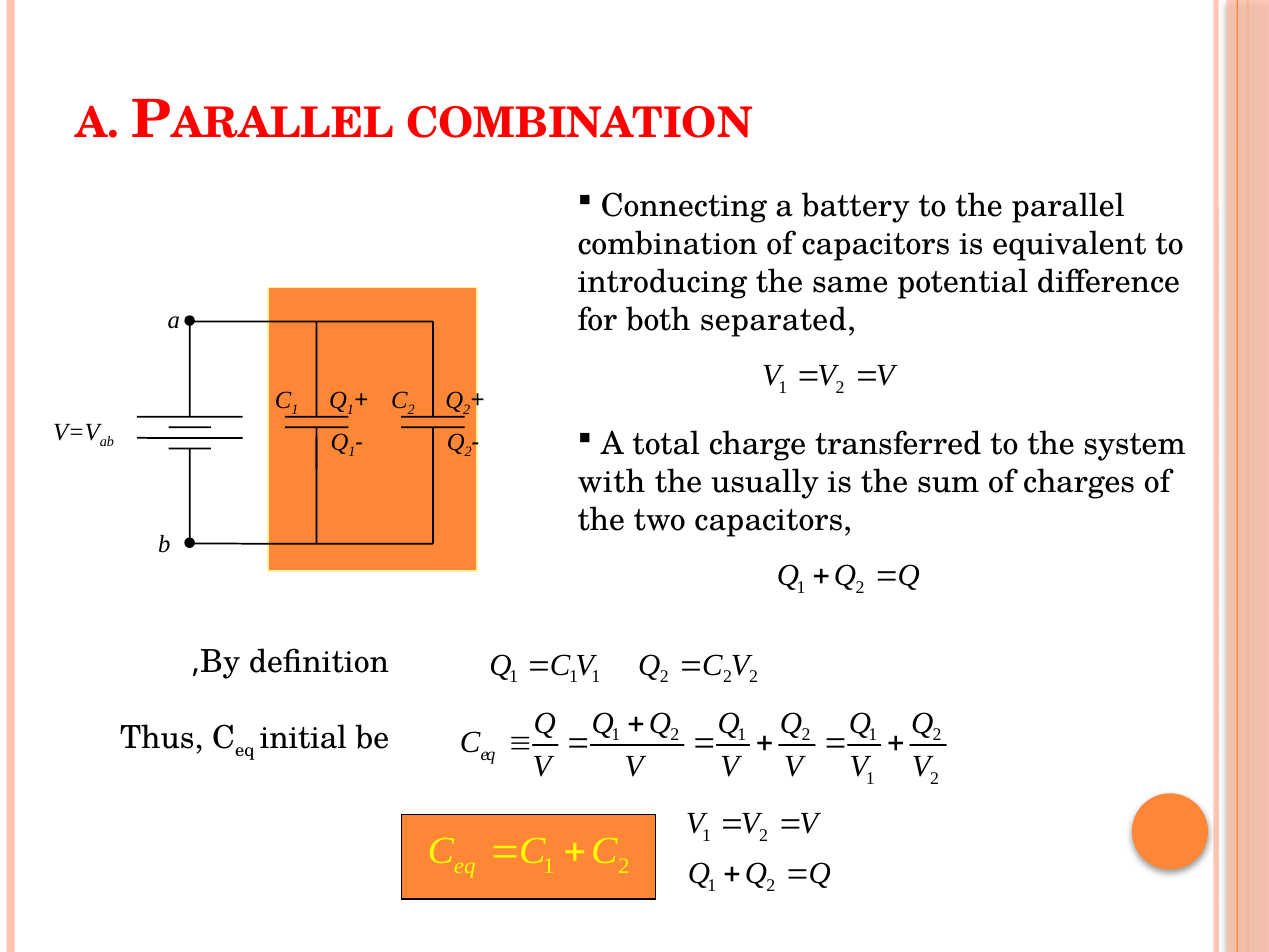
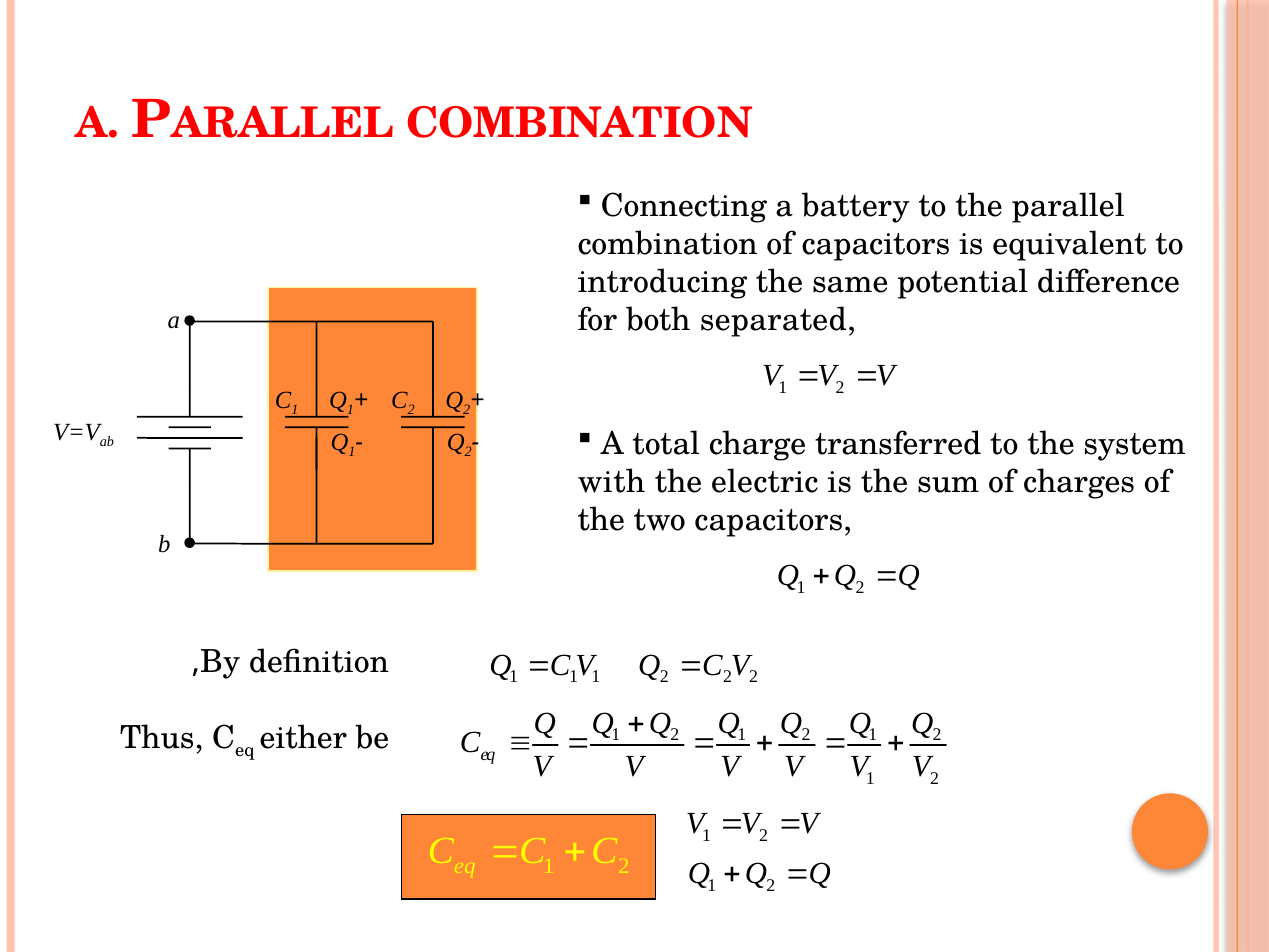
usually: usually -> electric (765, 482)
initial: initial -> either (303, 738)
